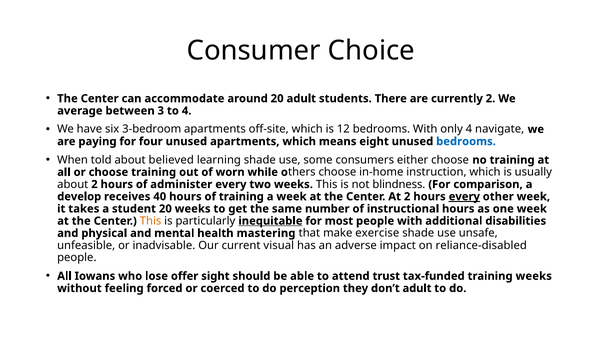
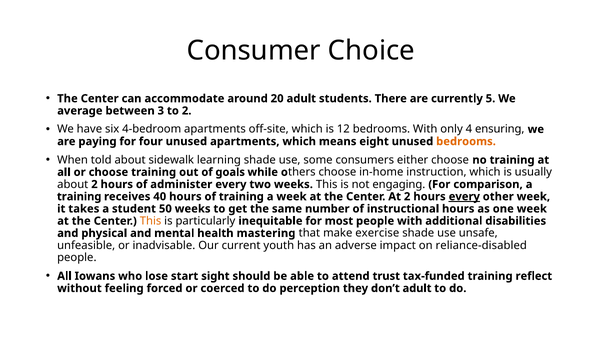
currently 2: 2 -> 5 (491, 98)
to 4: 4 -> 2 (187, 111)
3-bedroom: 3-bedroom -> 4-bedroom (152, 129)
navigate: navigate -> ensuring (500, 129)
bedrooms colour: blue -> orange (466, 141)
believed: believed -> sidewalk (171, 160)
worn: worn -> goals (230, 172)
blindness: blindness -> engaging (399, 184)
develop: develop -> training (79, 196)
student 20: 20 -> 50 (165, 209)
inequitable underline: present -> none (270, 221)
visual: visual -> youth (279, 245)
offer: offer -> start (185, 276)
training weeks: weeks -> reflect (534, 276)
